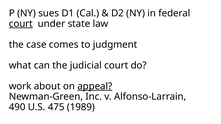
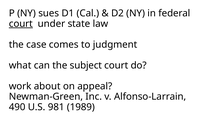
judicial: judicial -> subject (86, 66)
appeal underline: present -> none (95, 86)
475: 475 -> 981 (56, 107)
